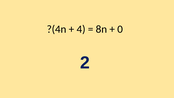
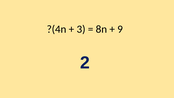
4: 4 -> 3 (81, 29)
0: 0 -> 9 (120, 29)
